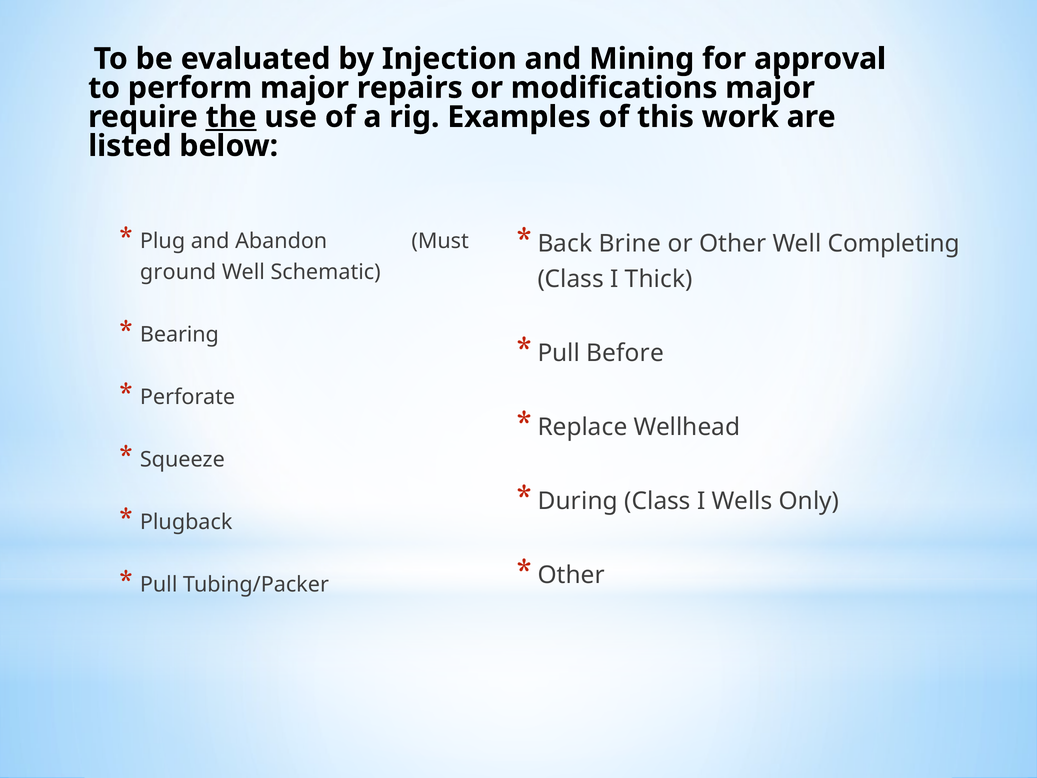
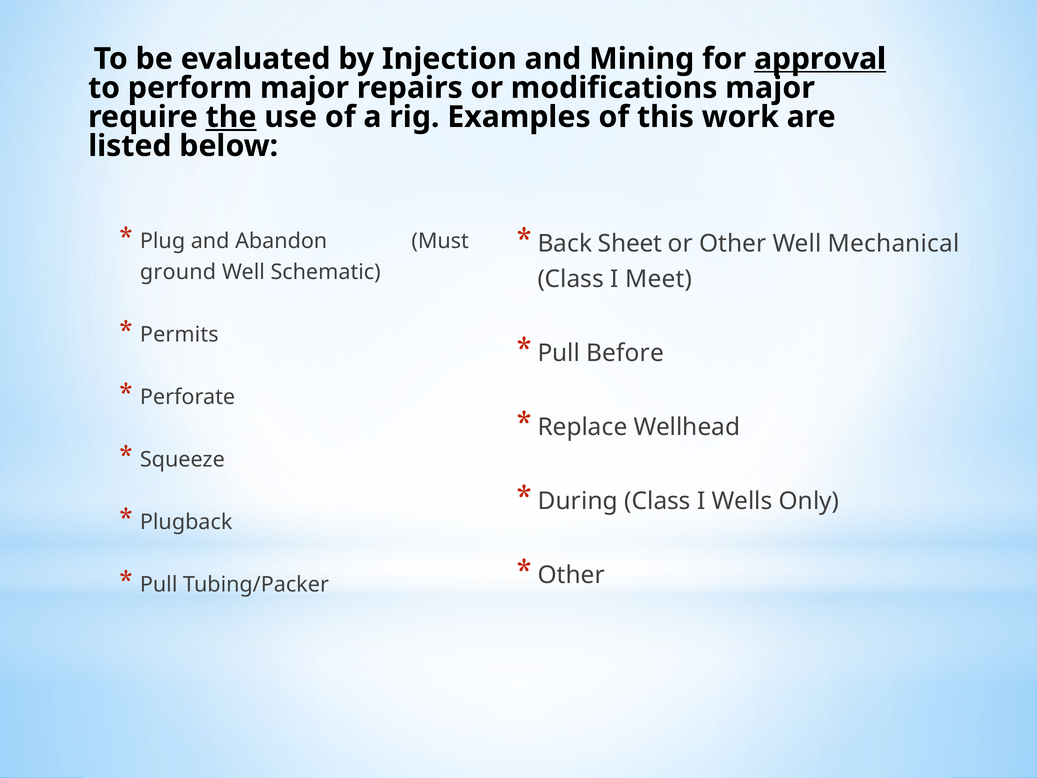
approval underline: none -> present (820, 59)
Brine: Brine -> Sheet (630, 244)
Completing: Completing -> Mechanical (894, 244)
Thick: Thick -> Meet (659, 279)
Bearing: Bearing -> Permits (179, 335)
